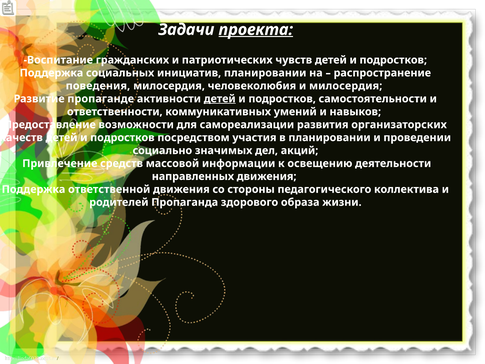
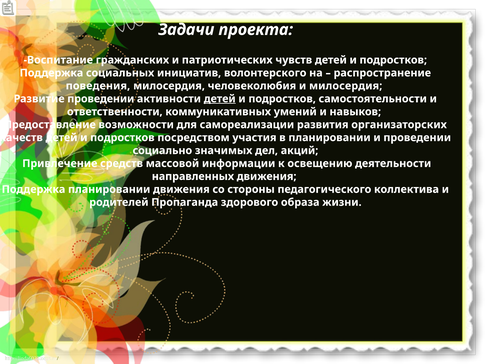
проекта underline: present -> none (256, 30)
инициатив планировании: планировании -> волонтерского (265, 73)
Развитие пропаганде: пропаганде -> проведении (101, 99)
Поддержка ответственной: ответственной -> планировании (109, 189)
